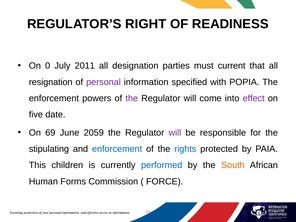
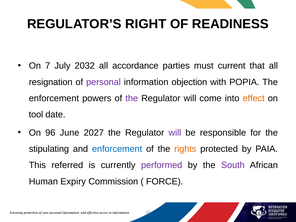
0: 0 -> 7 (48, 66)
2011: 2011 -> 2032 (85, 66)
designation: designation -> accordance (135, 66)
specified: specified -> objection (189, 82)
effect colour: purple -> orange (254, 98)
five: five -> tool (36, 115)
69: 69 -> 96 (50, 133)
2059: 2059 -> 2027 (94, 133)
rights colour: blue -> orange (185, 149)
children: children -> referred (67, 165)
performed colour: blue -> purple (162, 165)
South colour: orange -> purple (233, 165)
Forms: Forms -> Expiry (73, 181)
